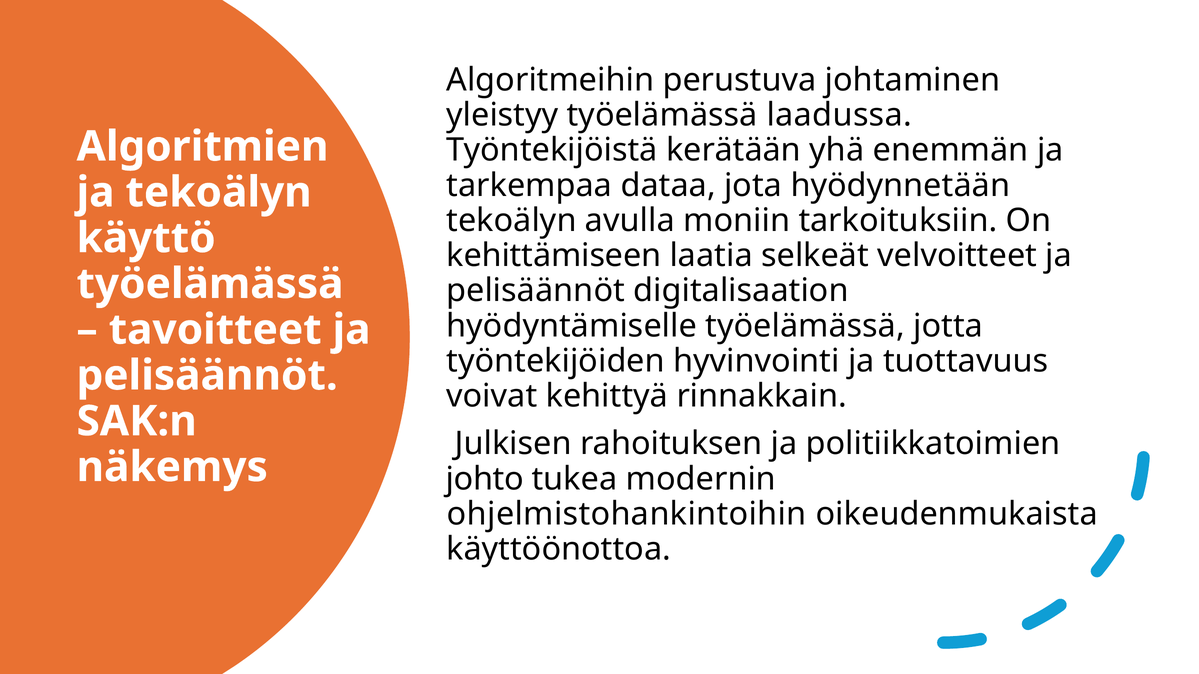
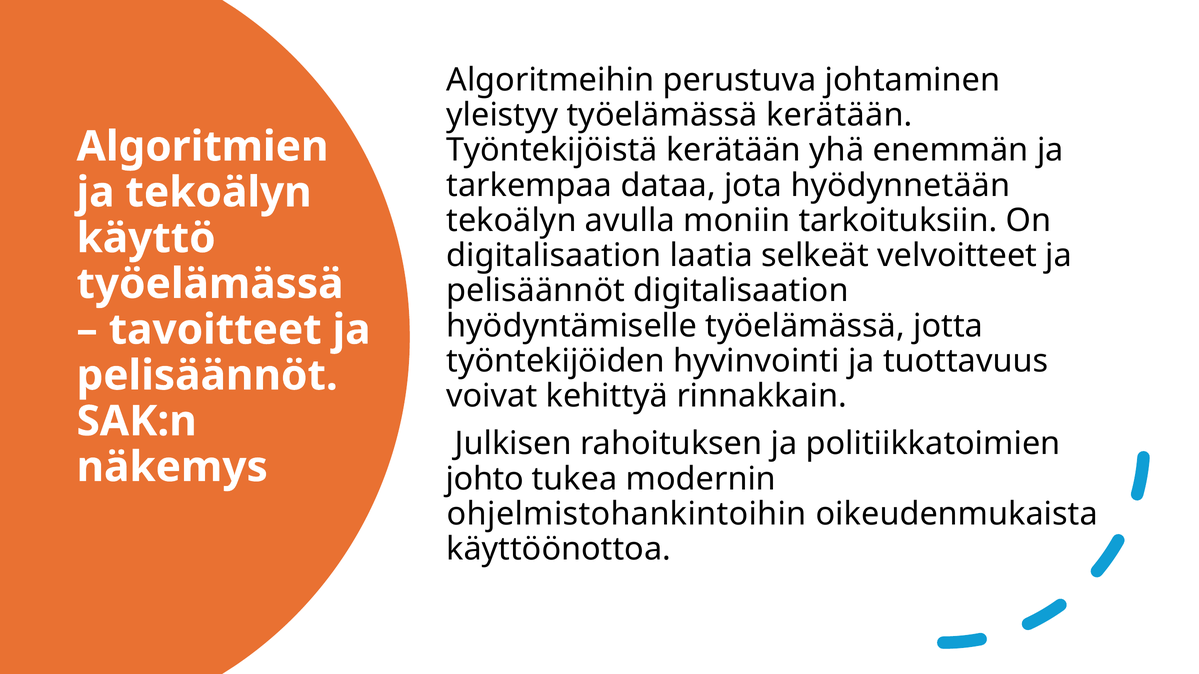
työelämässä laadussa: laadussa -> kerätään (839, 115)
kehittämiseen: kehittämiseen -> digitalisaation (554, 256)
